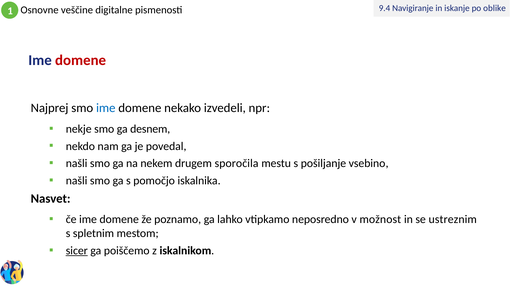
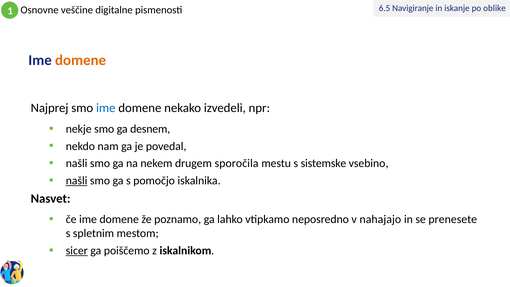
9.4: 9.4 -> 6.5 (384, 8)
domene colour: red -> orange (81, 60)
pošiljanje: pošiljanje -> sistemske (323, 163)
našli underline: none -> present (77, 180)
možnost: možnost -> nahajajo (380, 219)
ustreznim: ustreznim -> prenesete (453, 219)
